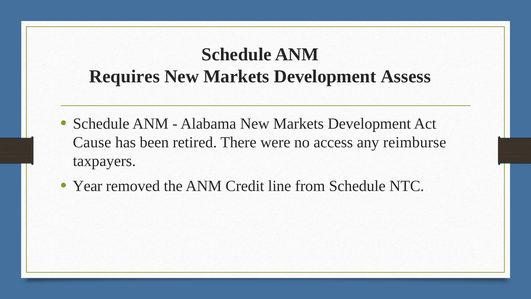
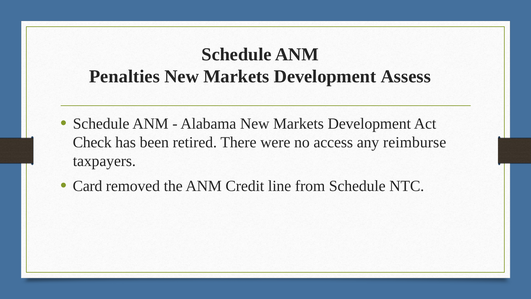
Requires: Requires -> Penalties (124, 76)
Cause: Cause -> Check (92, 142)
Year: Year -> Card (88, 186)
